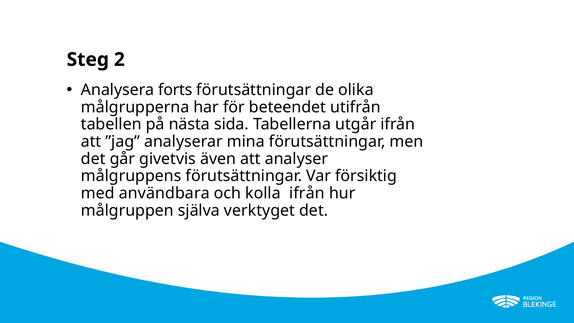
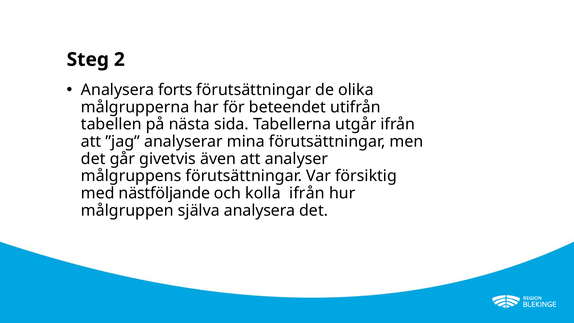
användbara: användbara -> nästföljande (164, 193)
själva verktyget: verktyget -> analysera (260, 210)
